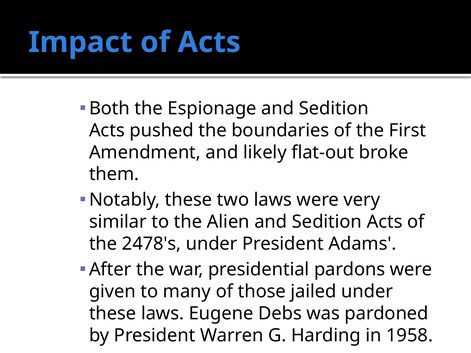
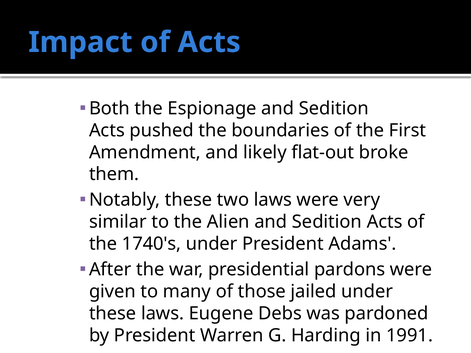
2478's: 2478's -> 1740's (152, 244)
1958: 1958 -> 1991 (410, 336)
